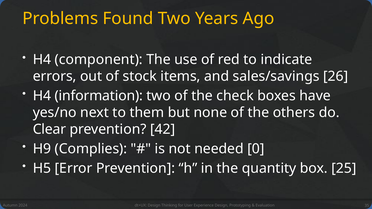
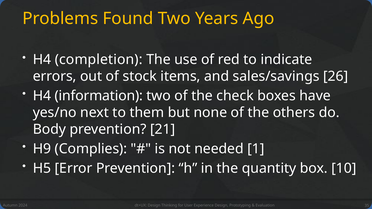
component: component -> completion (99, 60)
Clear: Clear -> Body (49, 129)
42: 42 -> 21 (163, 129)
0: 0 -> 1 (256, 149)
25: 25 -> 10 (344, 168)
